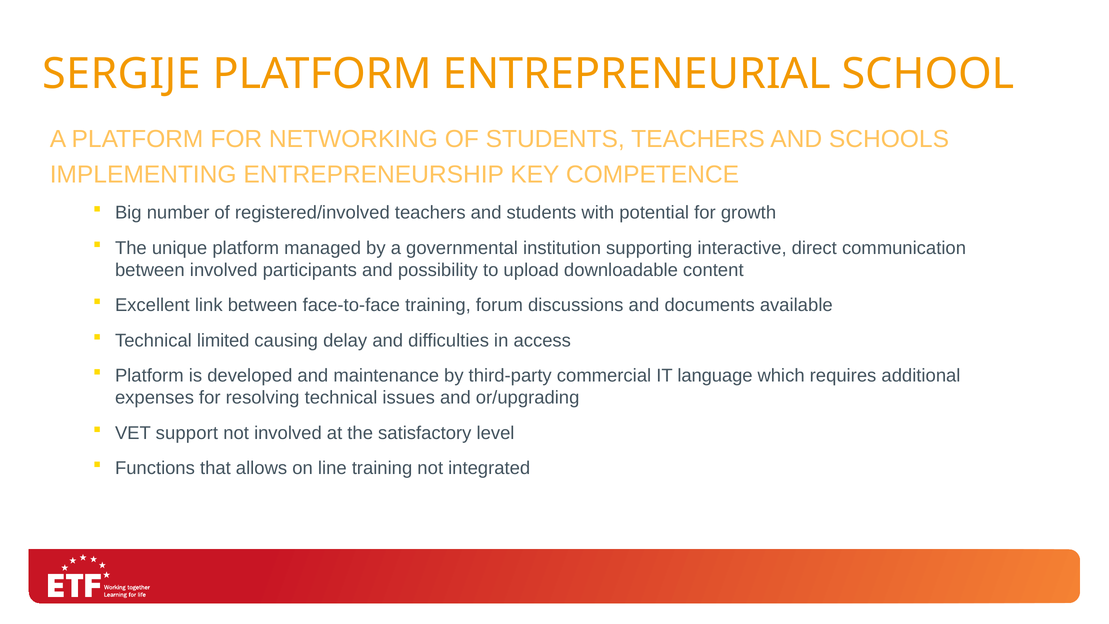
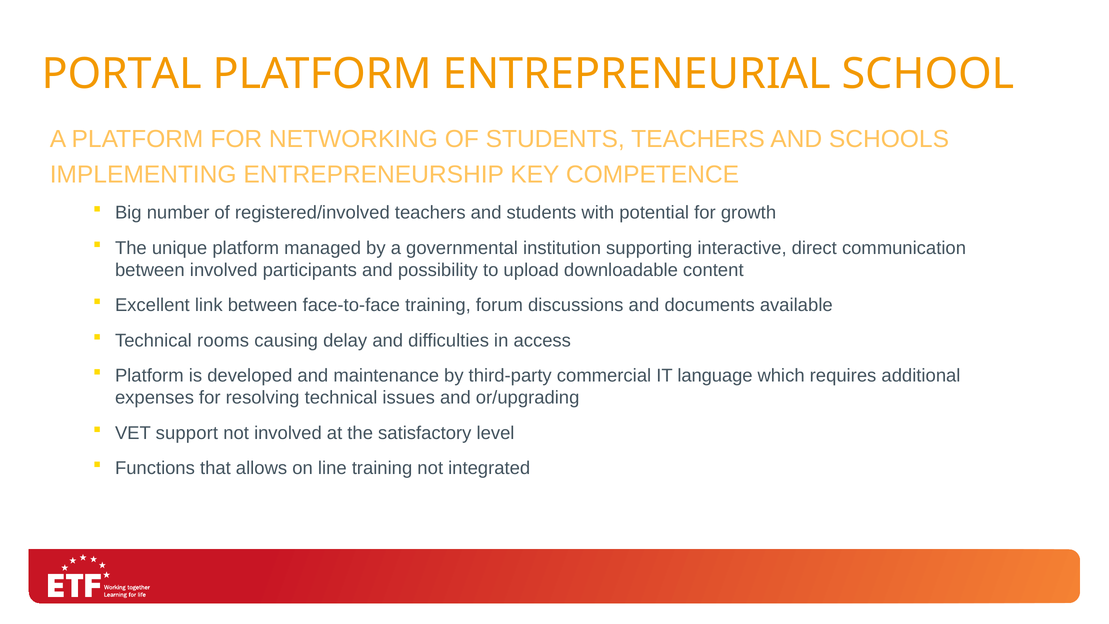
SERGIJE: SERGIJE -> PORTAL (122, 74)
limited: limited -> rooms (223, 340)
